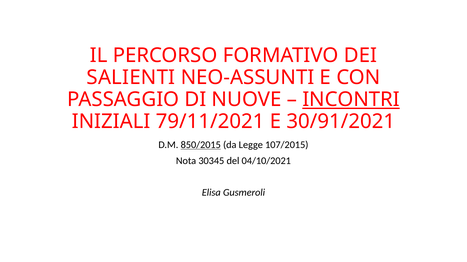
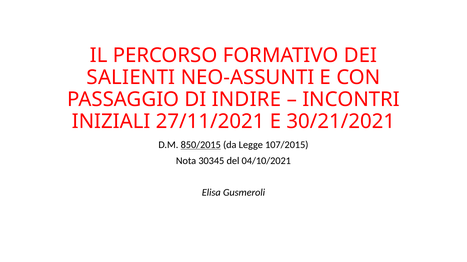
NUOVE: NUOVE -> INDIRE (246, 100)
INCONTRI underline: present -> none (351, 100)
79/11/2021: 79/11/2021 -> 27/11/2021 (210, 122)
30/91/2021: 30/91/2021 -> 30/21/2021 (341, 122)
